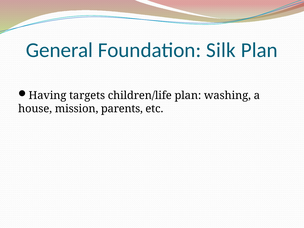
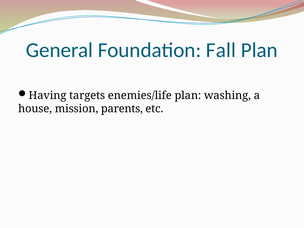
Silk: Silk -> Fall (221, 50)
children/life: children/life -> enemies/life (140, 95)
